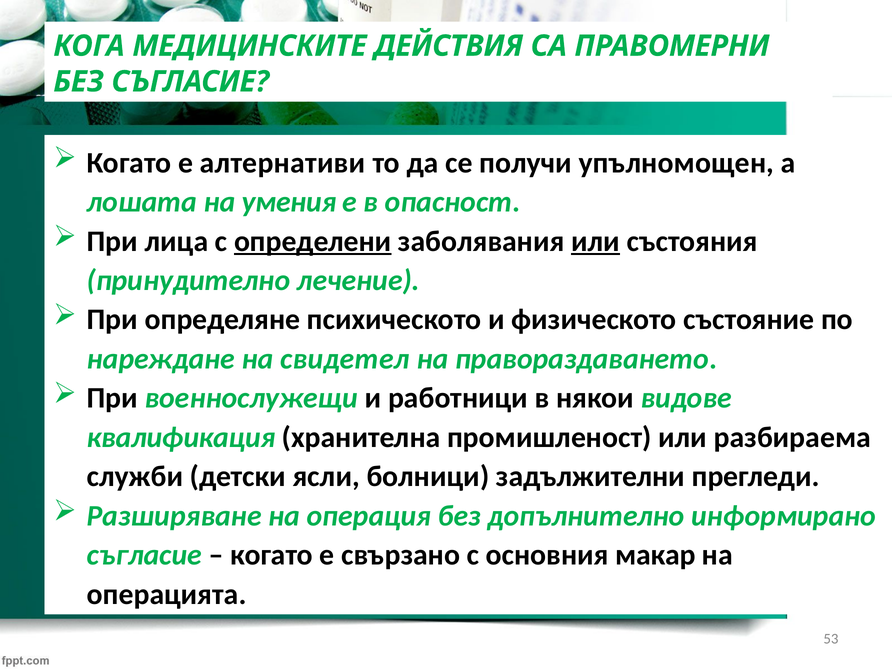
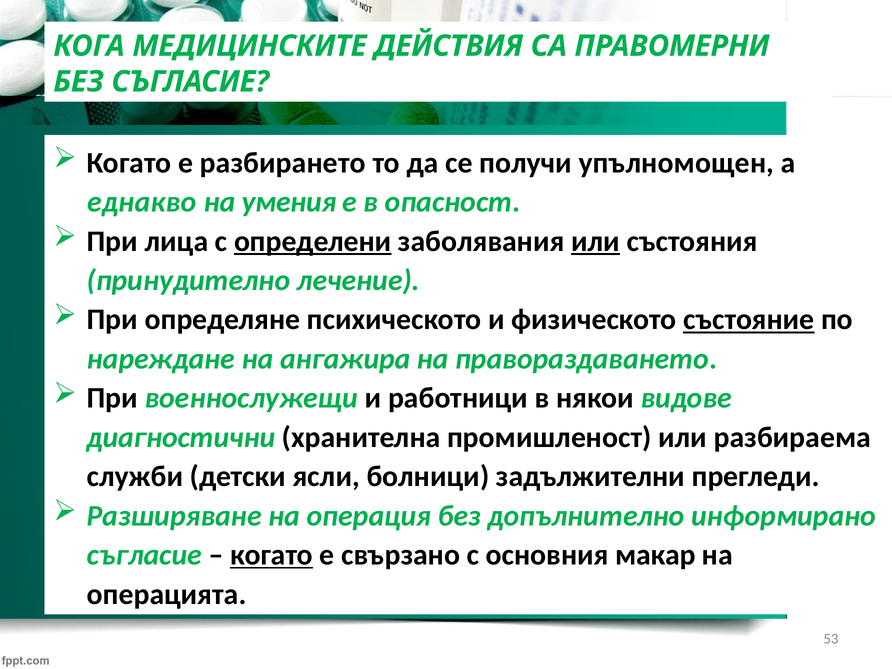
алтернативи: алтернативи -> разбирането (283, 163)
лошата: лошата -> еднакво (142, 202)
състояние underline: none -> present (749, 320)
свидетел: свидетел -> ангажира (345, 359)
квалификация: квалификация -> диагностични (181, 437)
когато underline: none -> present (272, 555)
